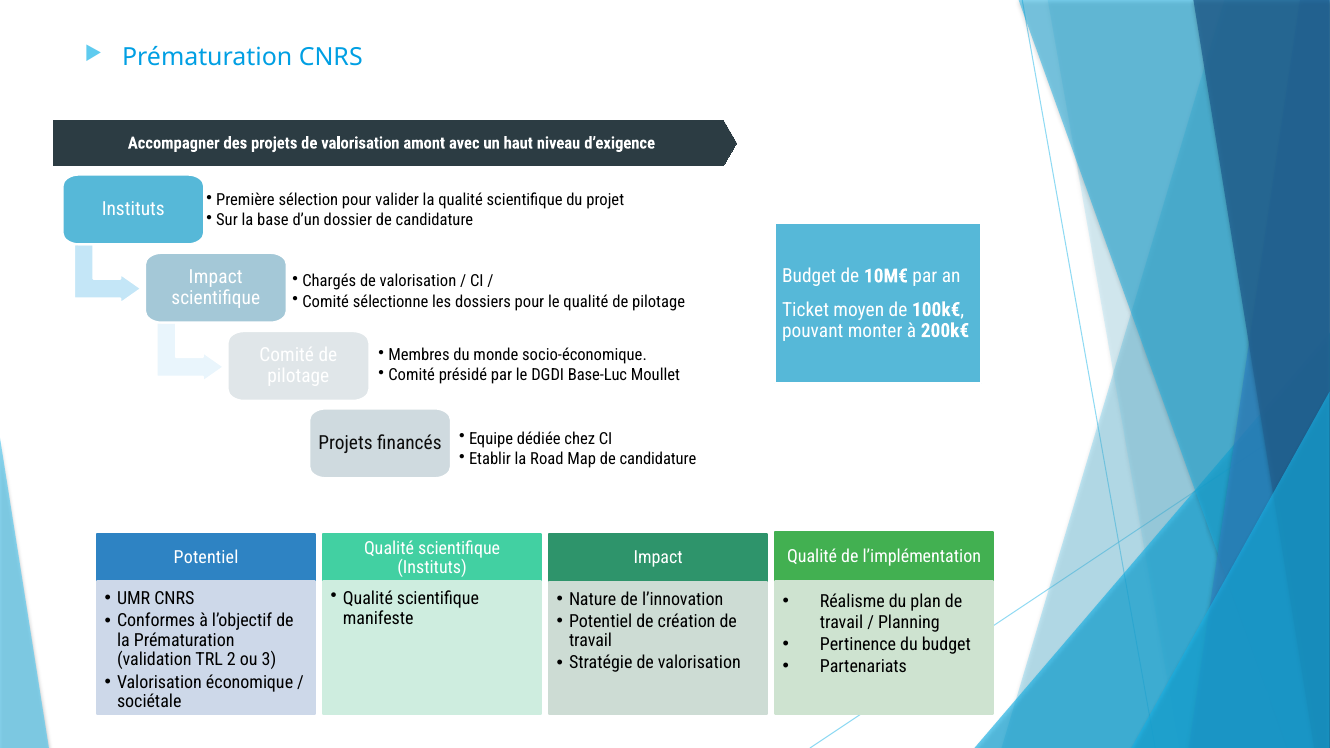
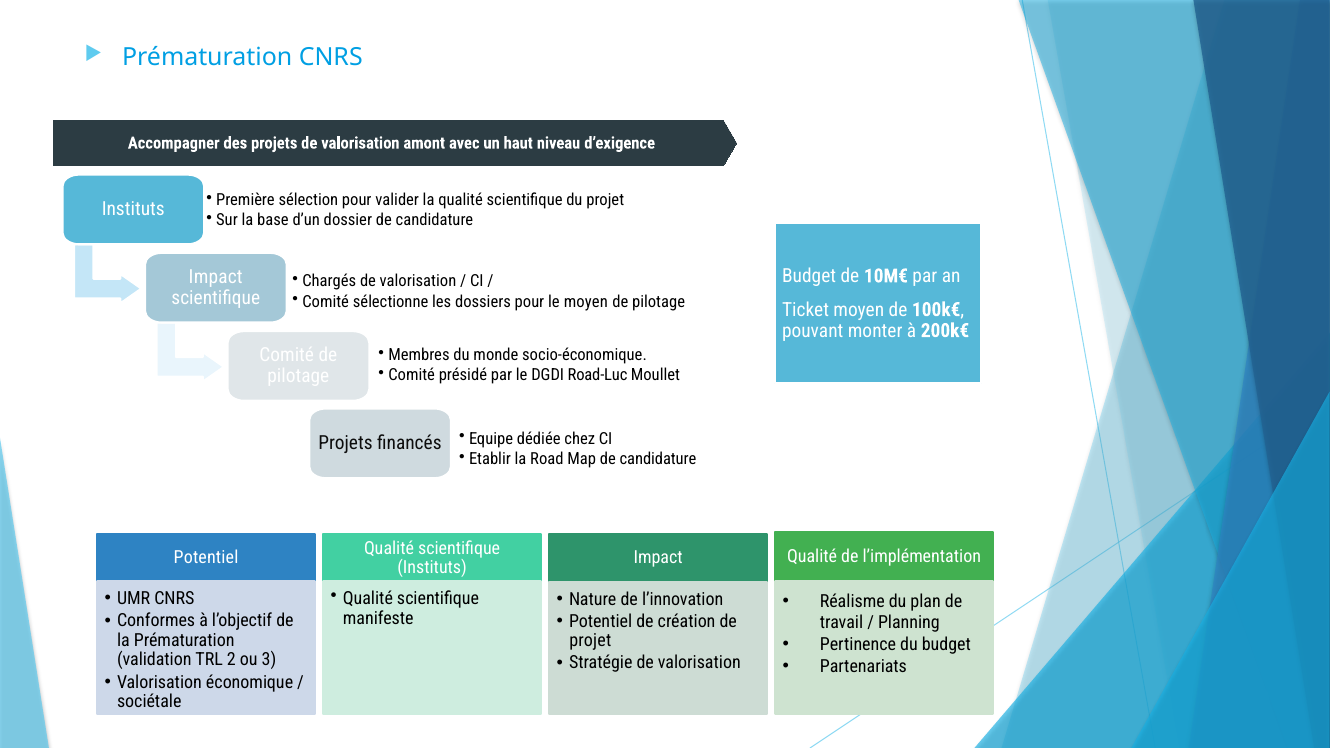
le qualité: qualité -> moyen (586, 302)
Base-Luc: Base-Luc -> Road-Luc (598, 375)
travail: travail -> projet (590, 641)
